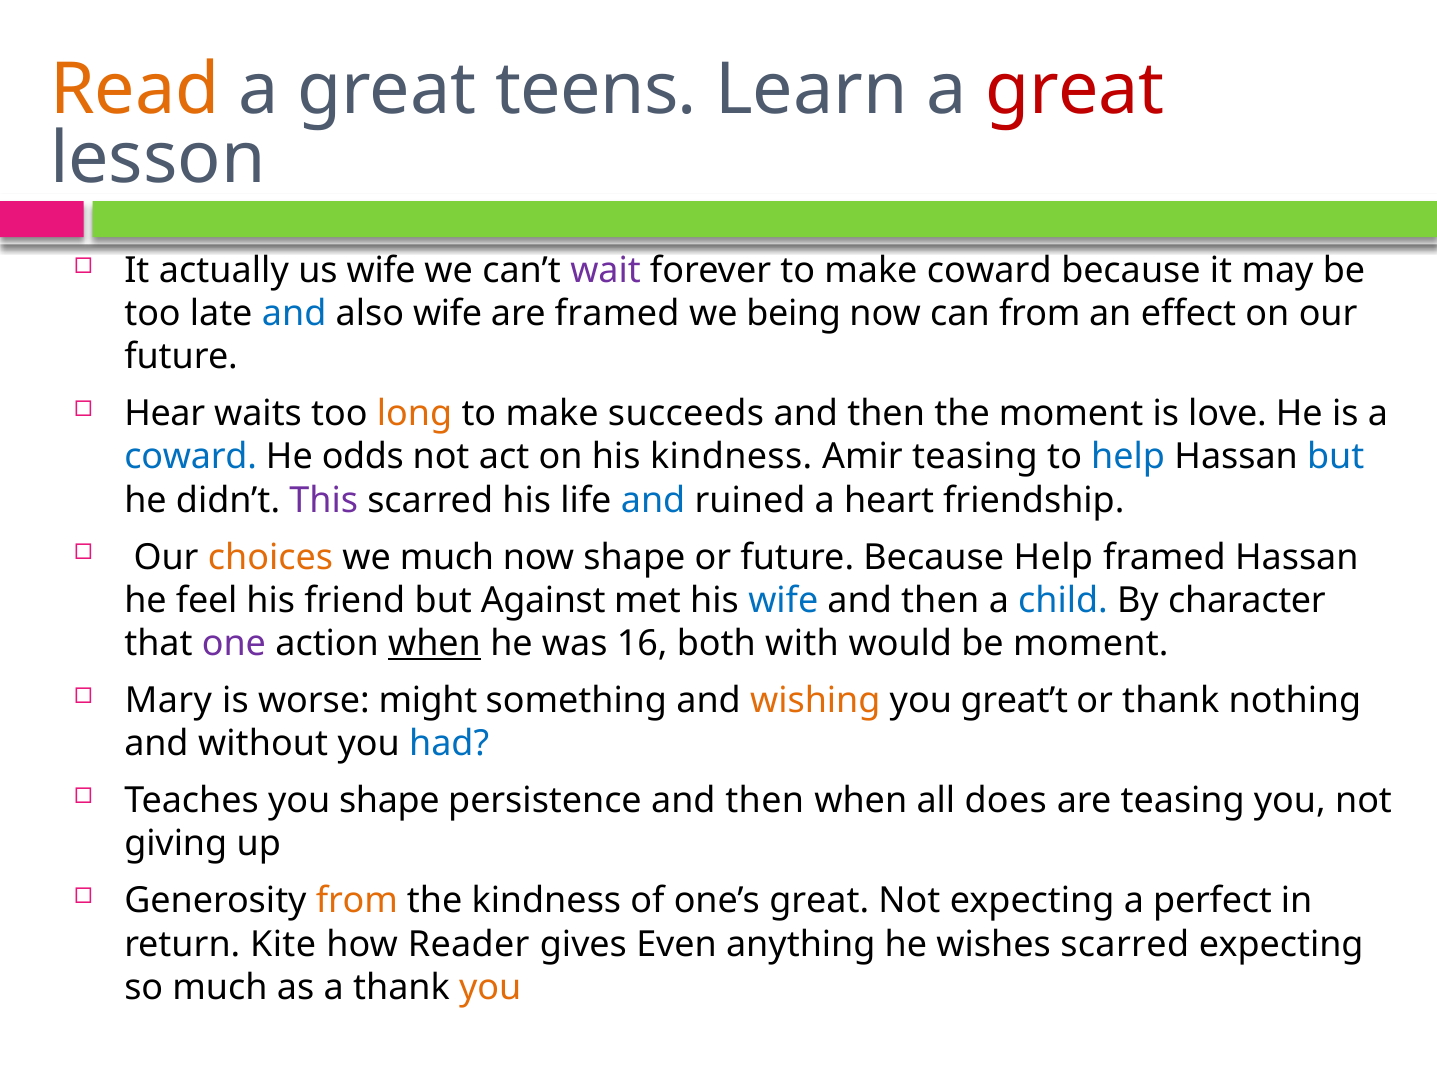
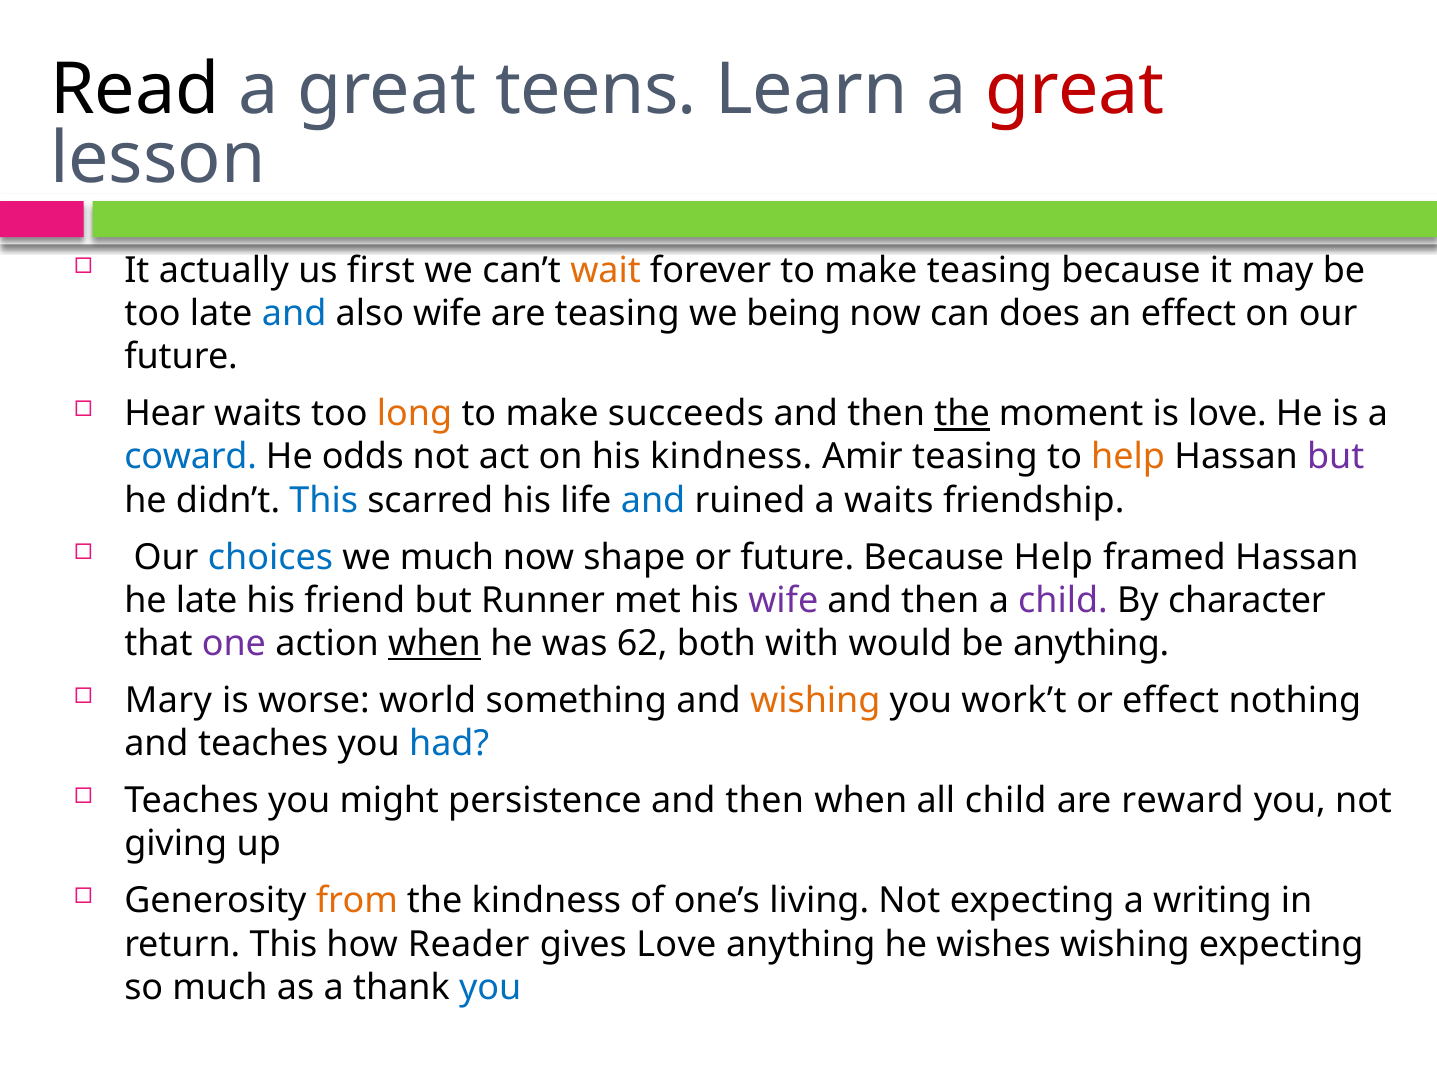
Read colour: orange -> black (135, 90)
us wife: wife -> first (381, 271)
wait colour: purple -> orange (606, 271)
make coward: coward -> teasing (989, 271)
are framed: framed -> teasing (617, 314)
can from: from -> does (1040, 314)
the underline: none -> present (962, 414)
help colour: blue -> orange (1128, 457)
but colour: blue -> purple (1336, 457)
This colour: purple -> blue (324, 500)
a heart: heart -> waits (889, 500)
choices colour: orange -> blue (270, 557)
he feel: feel -> late (207, 600)
Against: Against -> Runner (543, 600)
wife colour: blue -> purple (783, 600)
child colour: blue -> purple (1063, 600)
16: 16 -> 62 (642, 643)
be moment: moment -> anything (1091, 643)
might: might -> world (428, 701)
great’t: great’t -> work’t (1014, 701)
or thank: thank -> effect (1171, 701)
and without: without -> teaches (263, 744)
you shape: shape -> might (389, 801)
all does: does -> child (1006, 801)
are teasing: teasing -> reward (1183, 801)
one’s great: great -> living (819, 901)
perfect: perfect -> writing (1212, 901)
return Kite: Kite -> This (283, 944)
gives Even: Even -> Love (676, 944)
wishes scarred: scarred -> wishing (1125, 944)
you colour: orange -> blue (490, 987)
